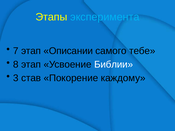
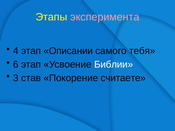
эксперимента colour: light blue -> pink (105, 17)
7: 7 -> 4 (16, 51)
тебе: тебе -> тебя (142, 51)
8: 8 -> 6 (16, 65)
каждому: каждому -> считаете (123, 78)
